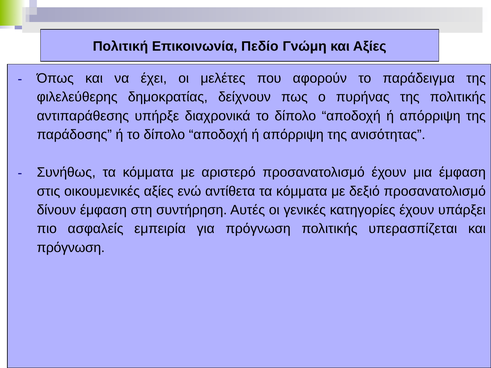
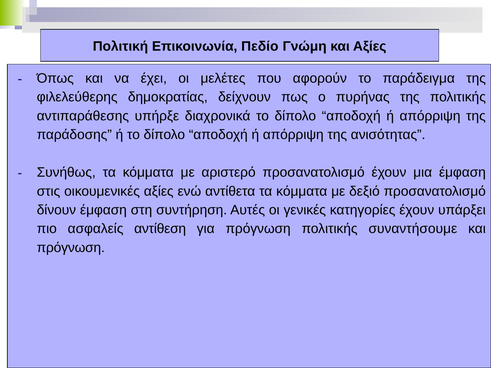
εμπειρία: εμπειρία -> αντίθεση (160, 229)
υπερασπίζεται: υπερασπίζεται -> συναντήσουμε (413, 229)
